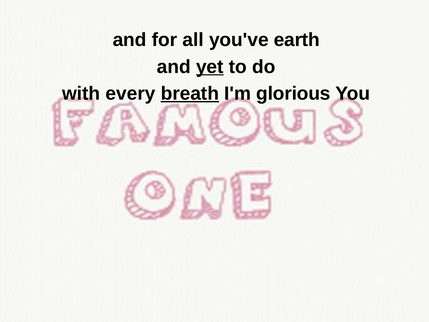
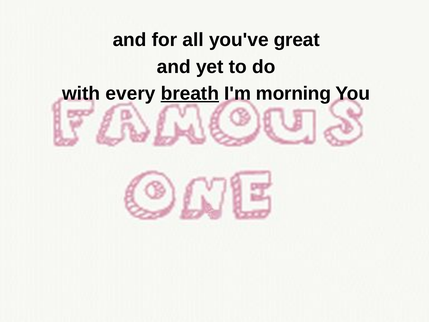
earth: earth -> great (297, 40)
yet underline: present -> none (210, 67)
glorious: glorious -> morning (293, 93)
